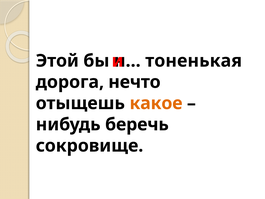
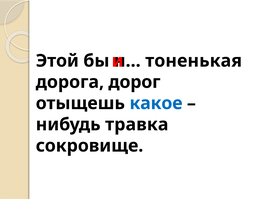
нечто: нечто -> дорог (134, 82)
какое colour: orange -> blue (156, 103)
беречь: беречь -> травка (137, 124)
